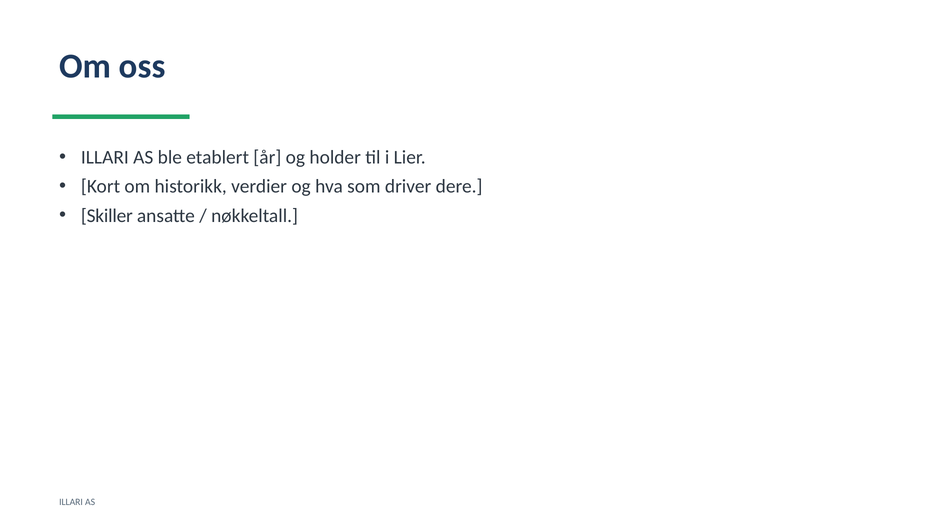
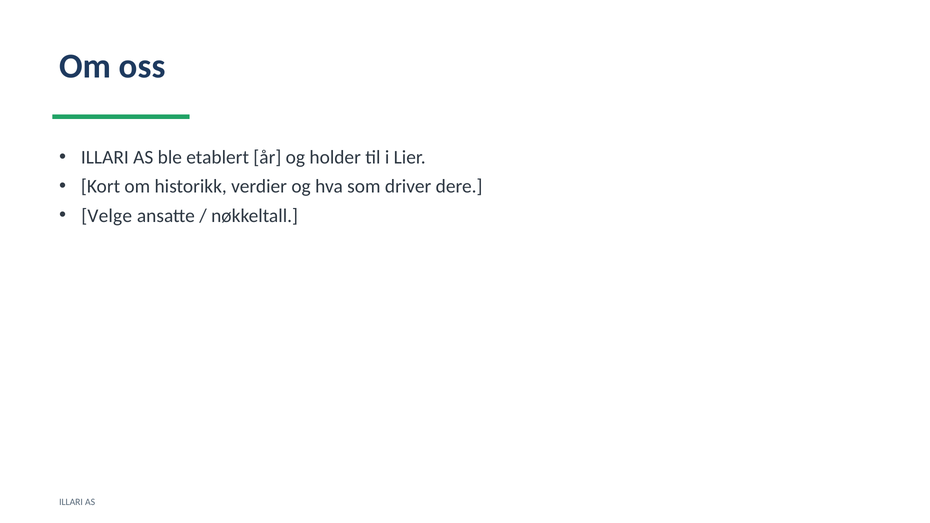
Skiller: Skiller -> Velge (107, 216)
